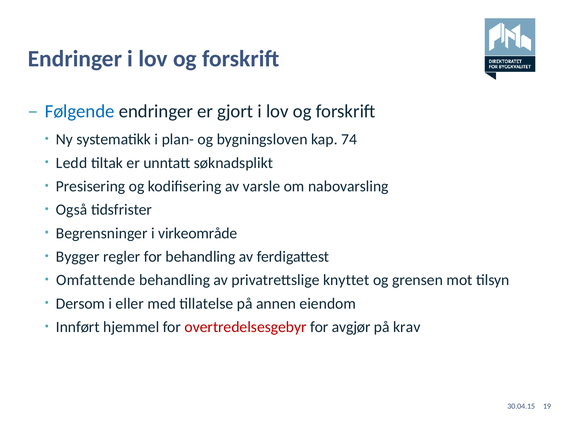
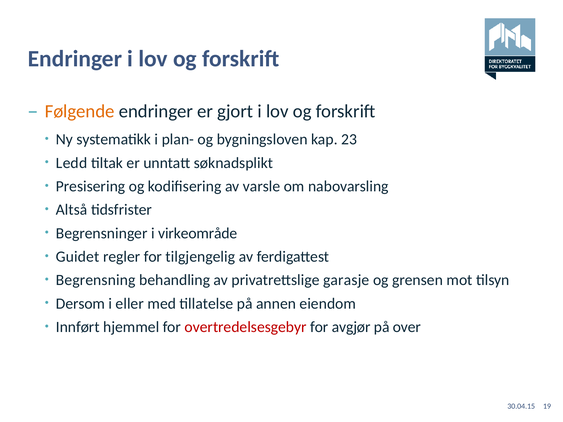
Følgende colour: blue -> orange (80, 111)
74: 74 -> 23 (349, 139)
Også: Også -> Altså (72, 210)
Bygger: Bygger -> Guidet (78, 257)
for behandling: behandling -> tilgjengelig (200, 257)
Omfattende: Omfattende -> Begrensning (96, 280)
knyttet: knyttet -> garasje (346, 280)
krav: krav -> over (407, 327)
